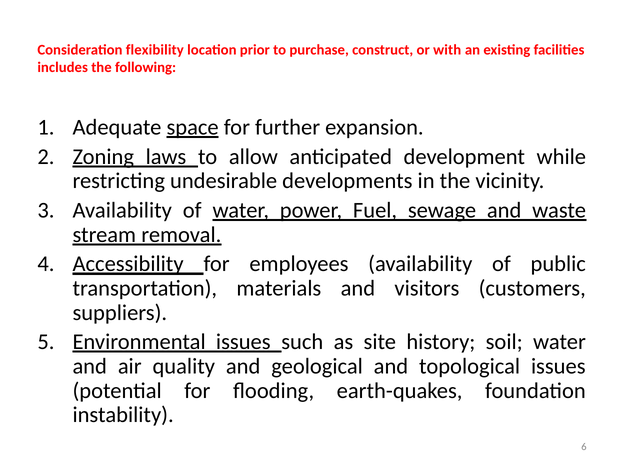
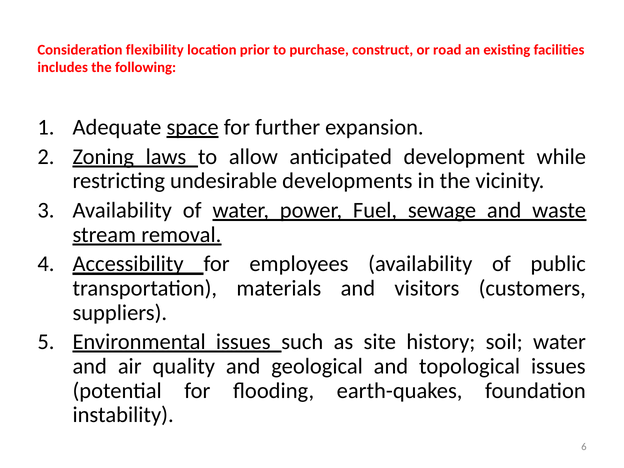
with: with -> road (447, 50)
